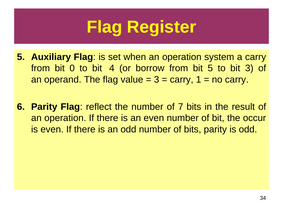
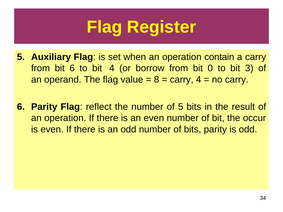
system: system -> contain (219, 57)
bit 0: 0 -> 6 (72, 68)
bit 5: 5 -> 0 (210, 68)
3: 3 -> 8 (157, 80)
carry 1: 1 -> 4 (199, 80)
of 7: 7 -> 5 (181, 107)
